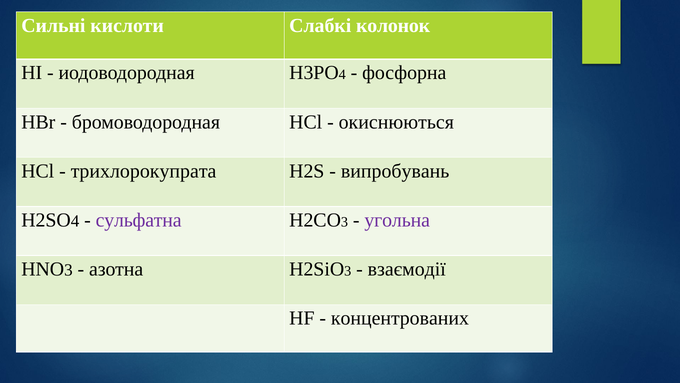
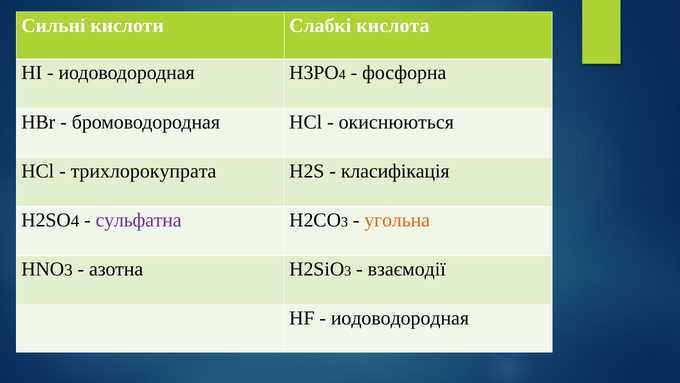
колонок: колонок -> кислота (393, 25)
випробувань: випробувань -> класифікація (395, 171)
угольна colour: purple -> orange (397, 220)
концентрованих: концентрованих -> иодоводородная (400, 318)
